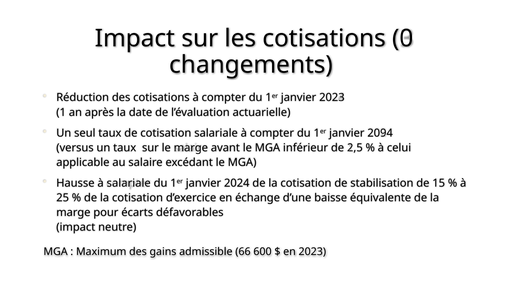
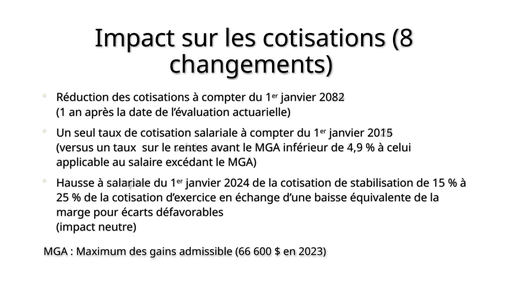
0: 0 -> 8 (403, 38)
janvier 2023: 2023 -> 2082 (332, 97)
2094: 2094 -> 2015 (380, 133)
le marge: marge -> rentes (191, 147)
2,5: 2,5 -> 4,9 (355, 147)
